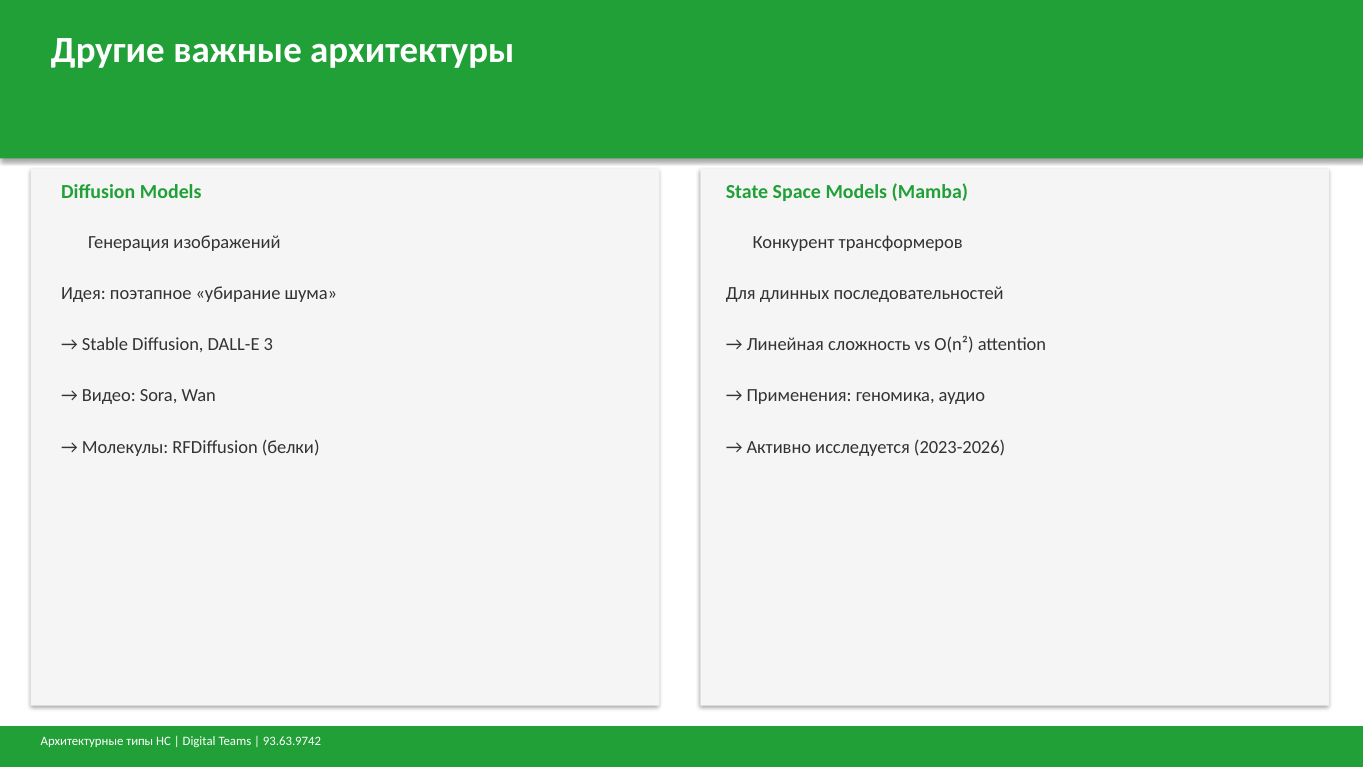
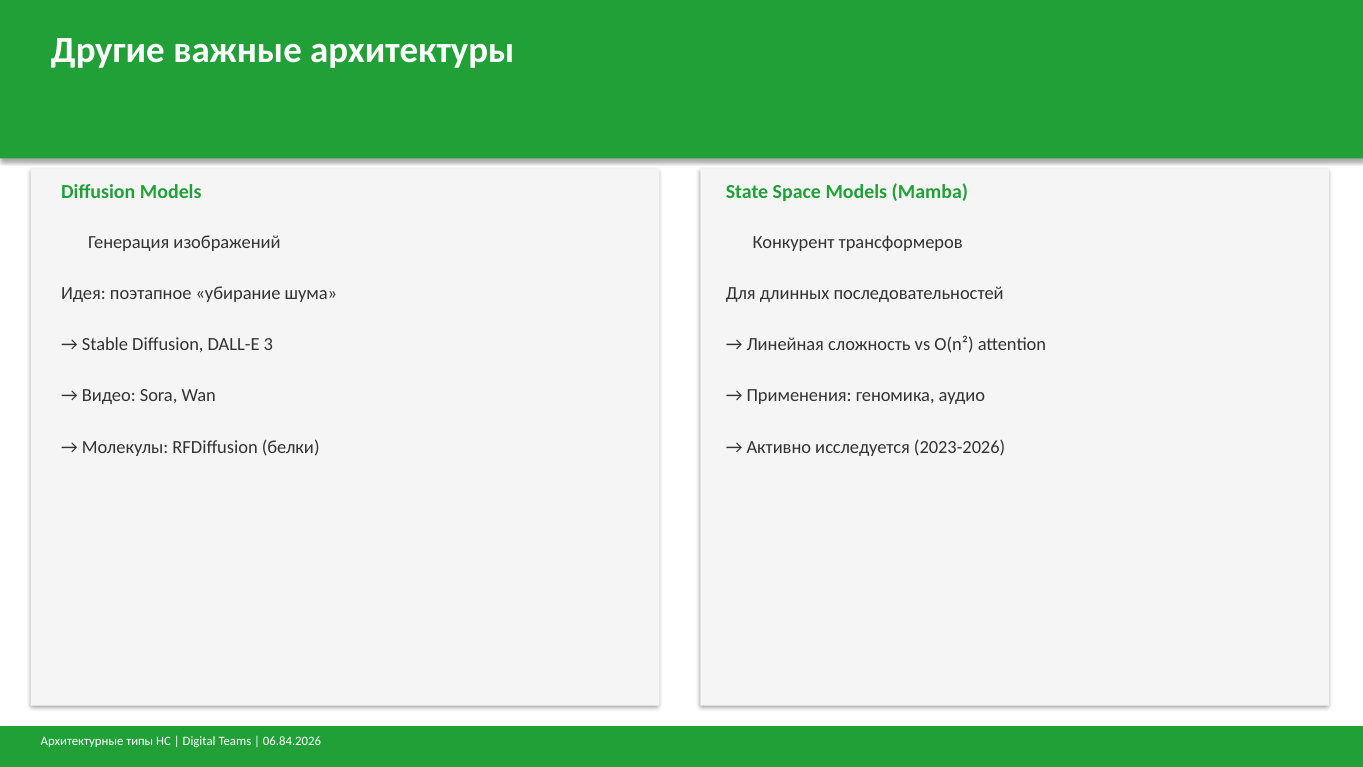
93.63.9742: 93.63.9742 -> 06.84.2026 (292, 742)
